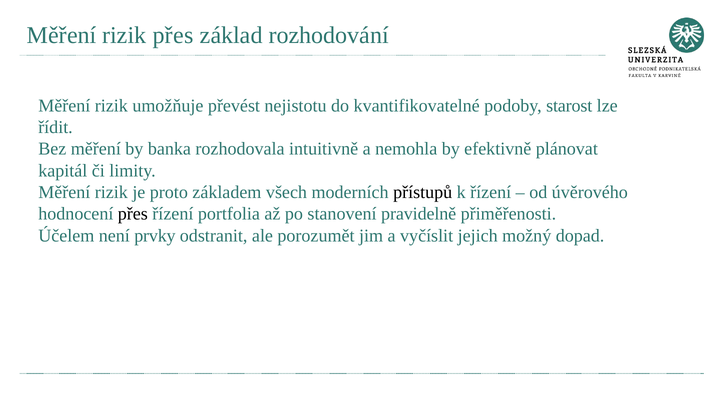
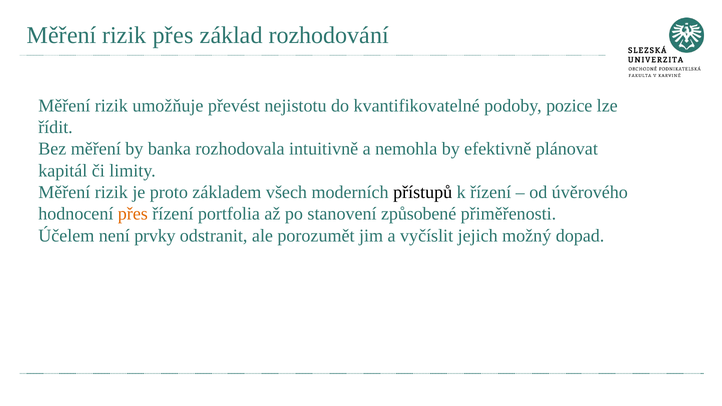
starost: starost -> pozice (569, 106)
přes colour: black -> orange (133, 214)
pravidelně: pravidelně -> způsobené (419, 214)
